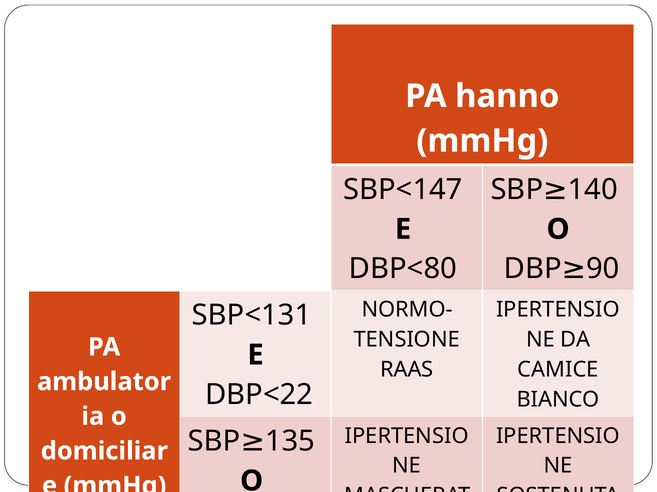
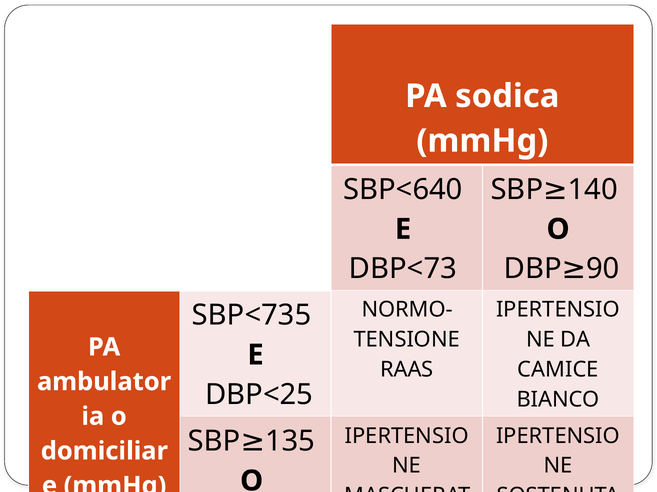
hanno: hanno -> sodica (507, 96)
SBP<147: SBP<147 -> SBP<640 (403, 190)
DBP<80: DBP<80 -> DBP<73 (403, 269)
SBP<131: SBP<131 -> SBP<735 (252, 316)
DBP<22: DBP<22 -> DBP<25 (259, 395)
